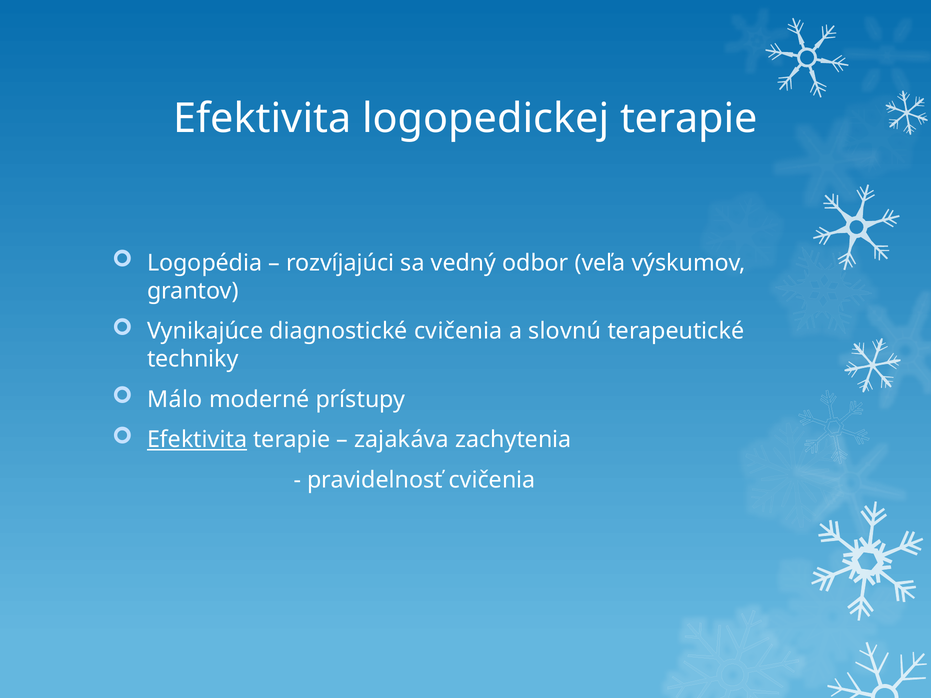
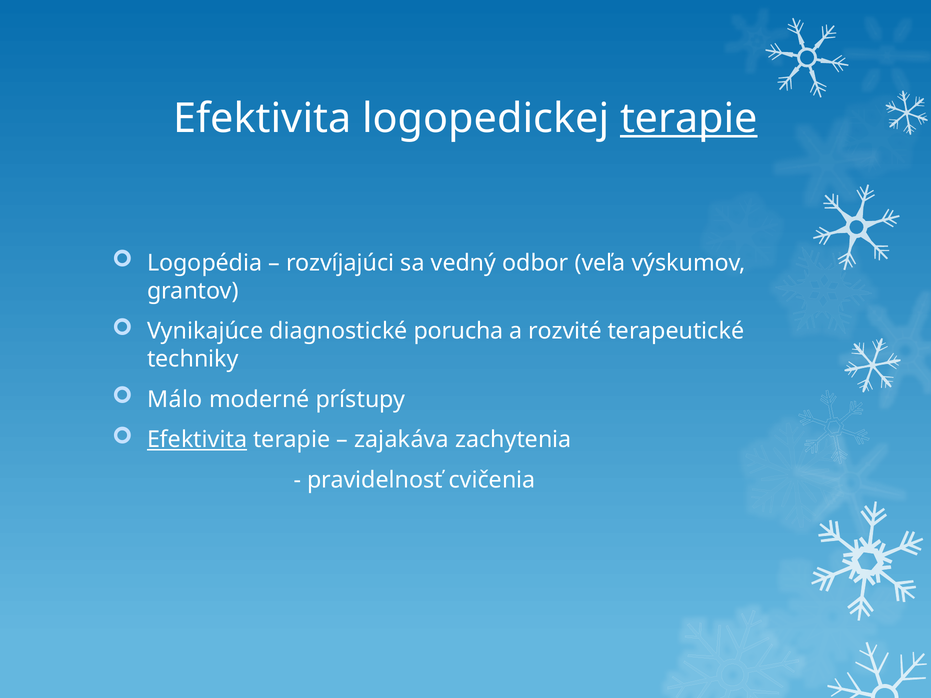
terapie underline: none -> present (689, 119)
diagnostické cvičenia: cvičenia -> porucha (458, 331)
slovnú: slovnú -> rozvité (565, 331)
